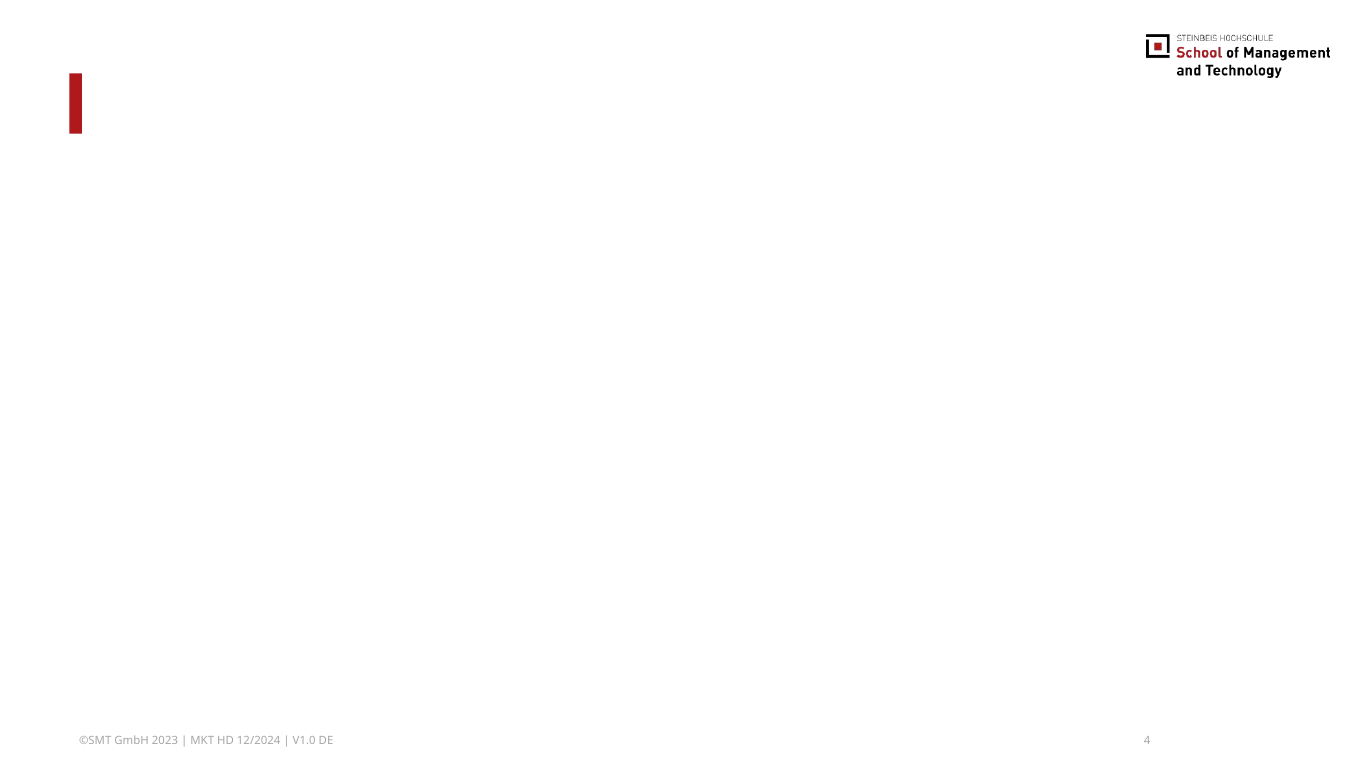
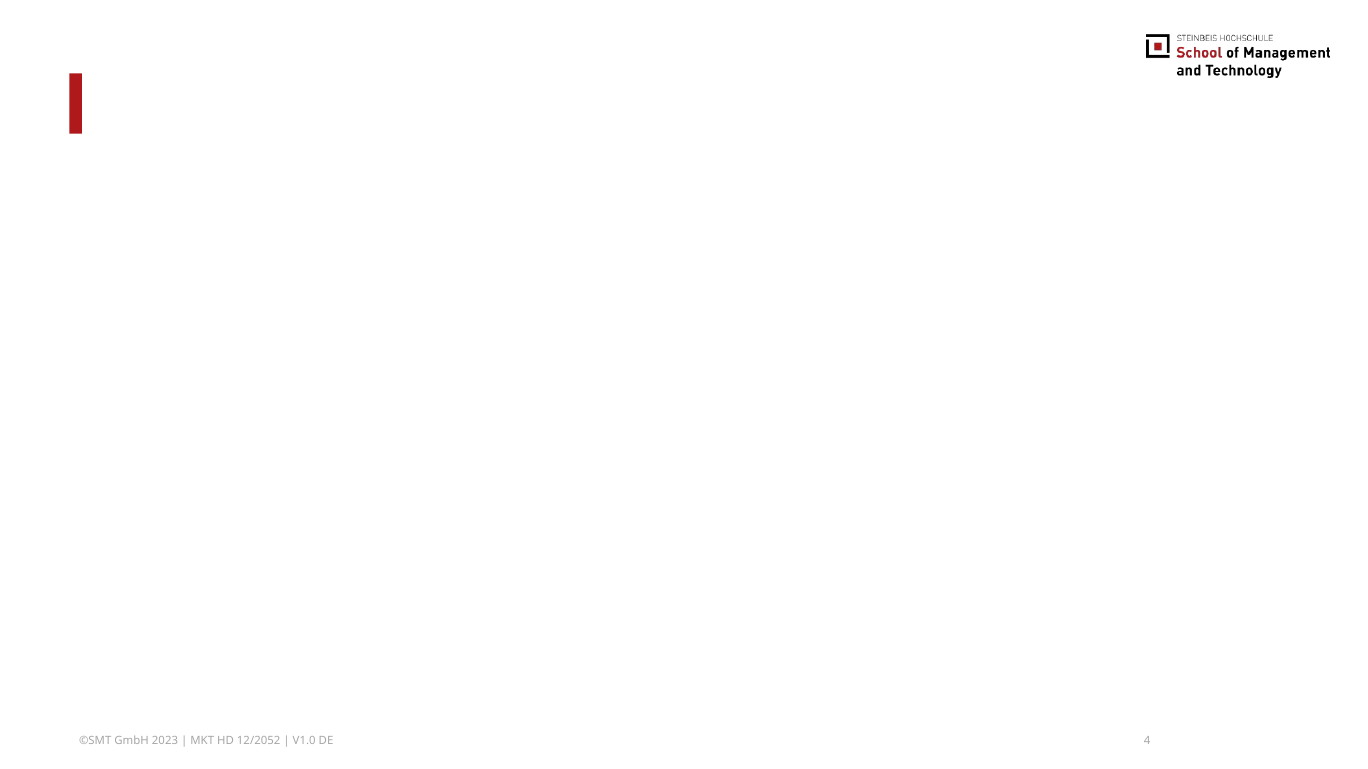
12/2024: 12/2024 -> 12/2052 (259, 741)
